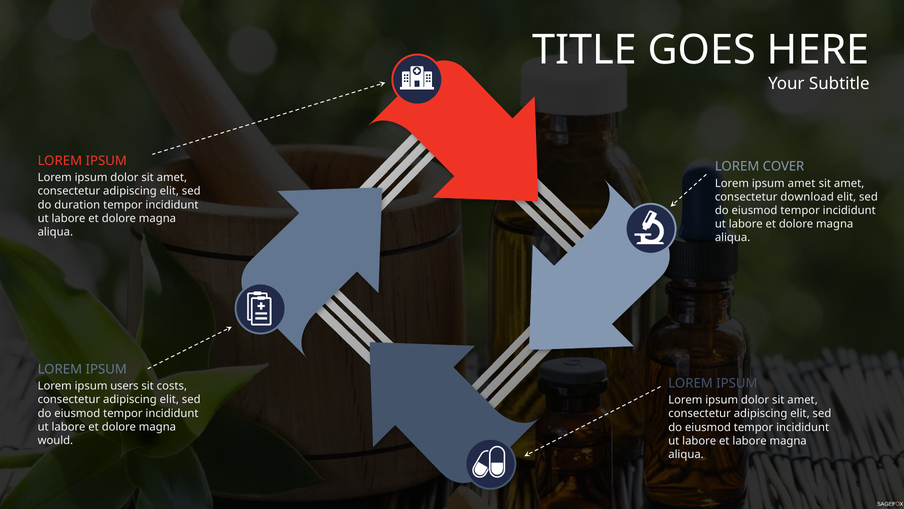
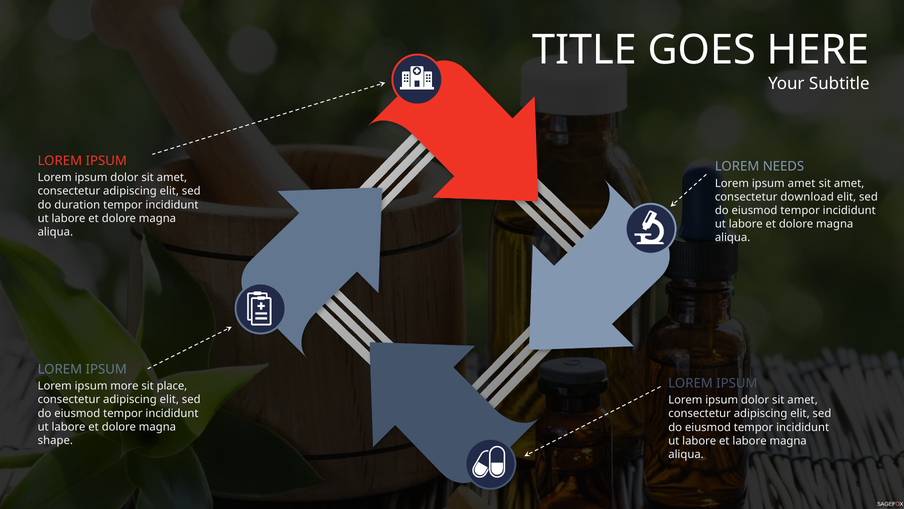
COVER: COVER -> NEEDS (783, 166)
users: users -> more (124, 386)
costs: costs -> place (172, 386)
would: would -> shape (55, 440)
